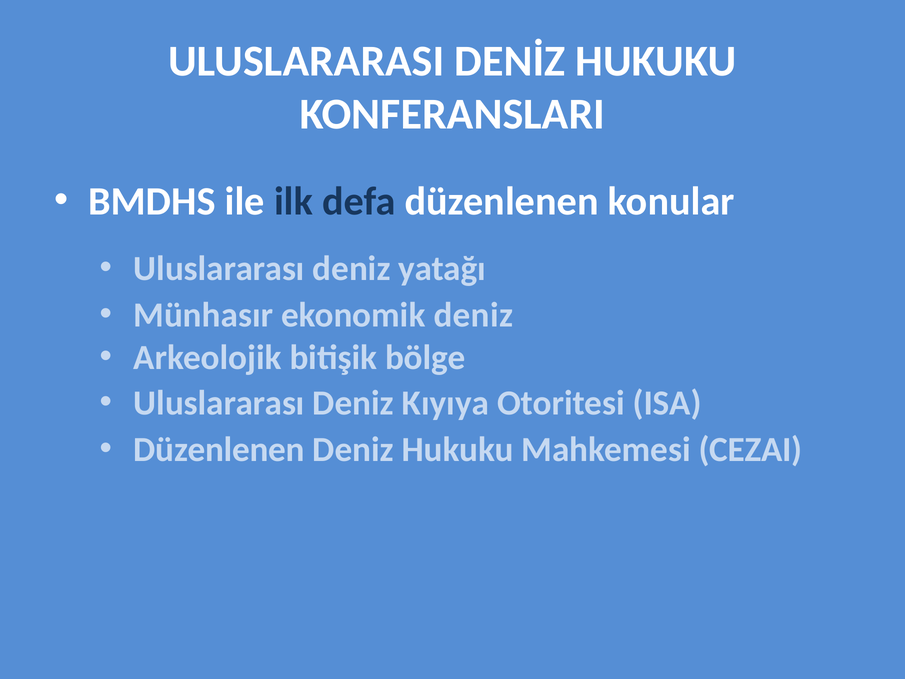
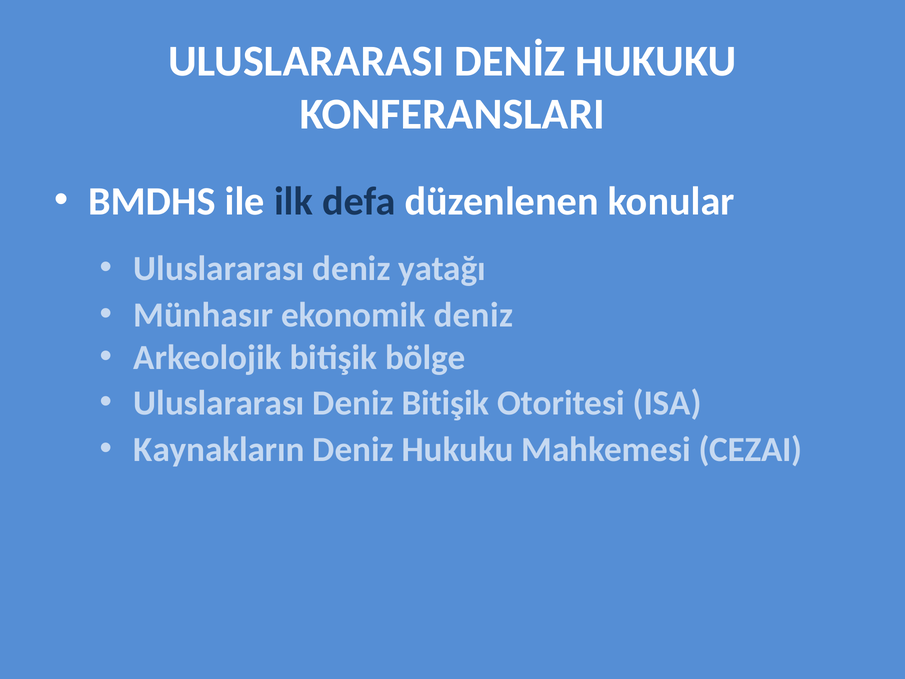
Deniz Kıyıya: Kıyıya -> Bitişik (446, 403)
Düzenlenen: Düzenlenen -> Kaynakların (219, 450)
